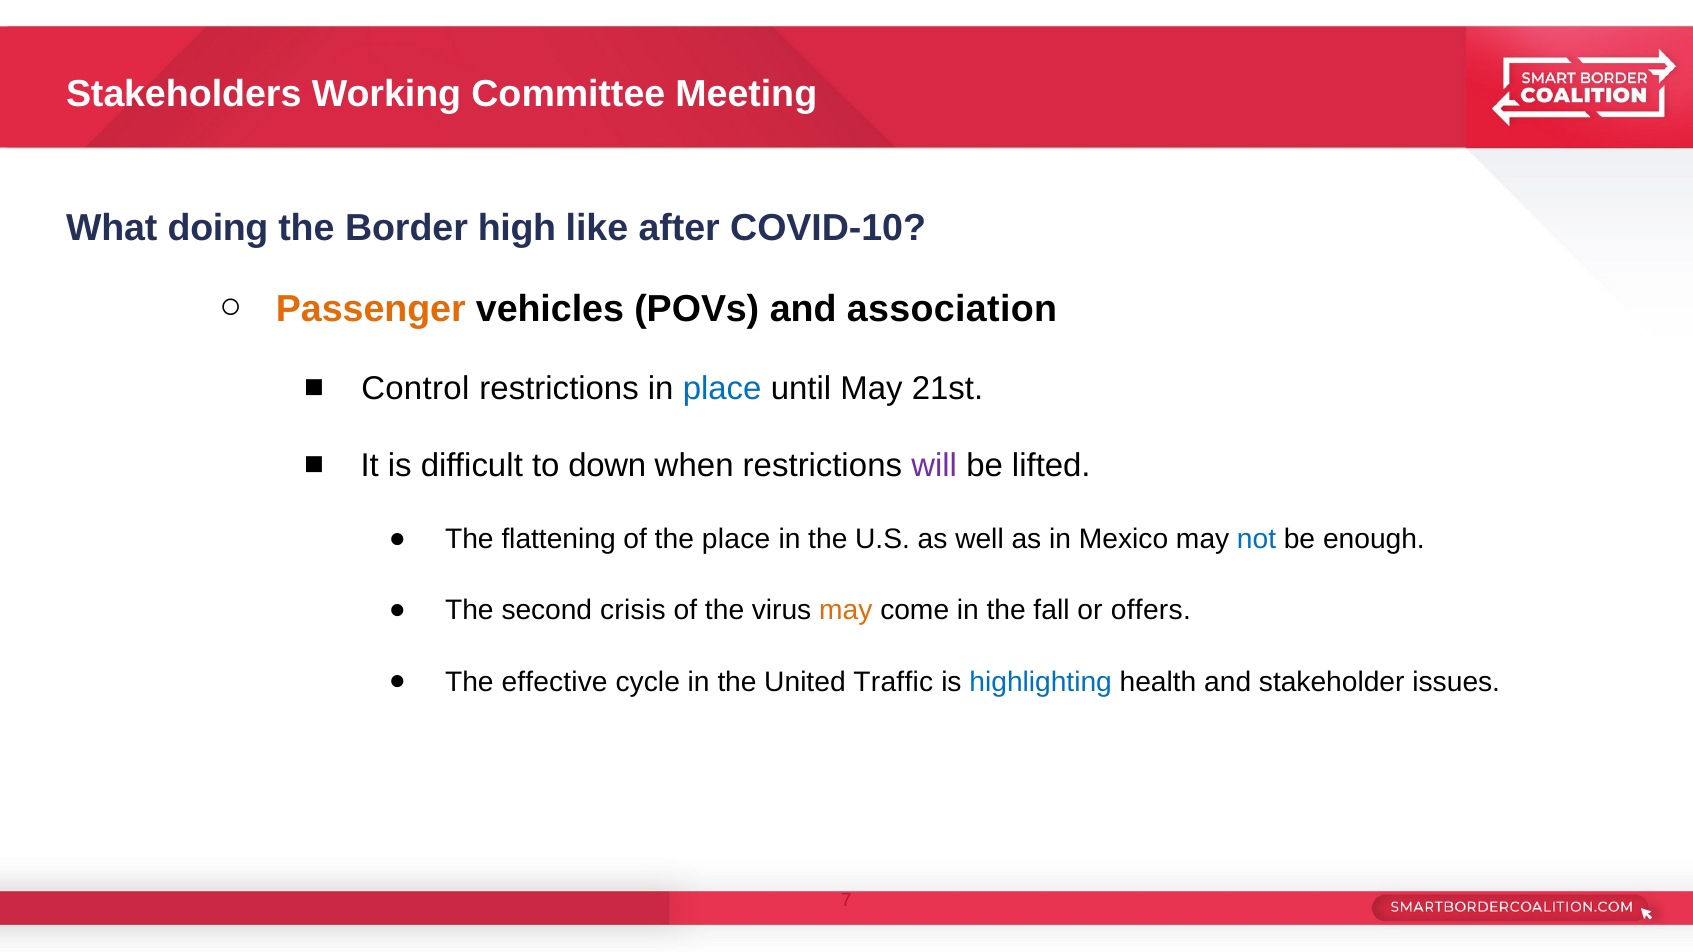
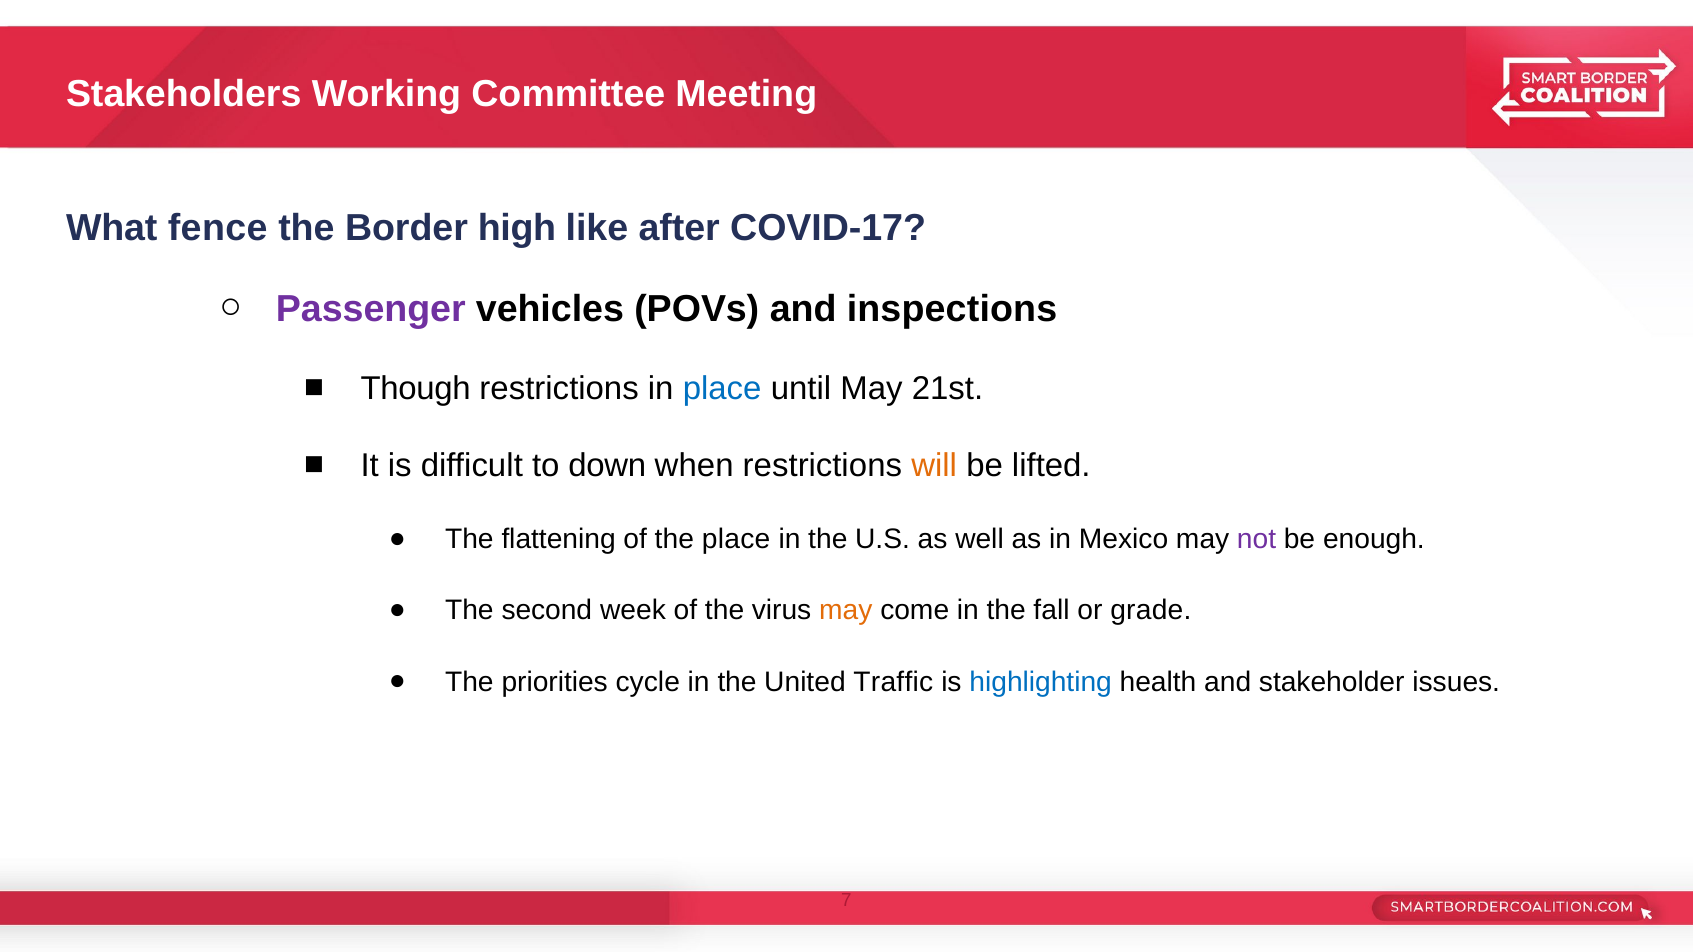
doing: doing -> fence (218, 228)
COVID-10: COVID-10 -> COVID-17 (828, 228)
Passenger colour: orange -> purple (371, 309)
association: association -> inspections (952, 309)
Control: Control -> Though (416, 388)
will colour: purple -> orange (934, 466)
not colour: blue -> purple (1257, 539)
crisis: crisis -> week (633, 611)
offers: offers -> grade (1151, 611)
effective: effective -> priorities (555, 682)
